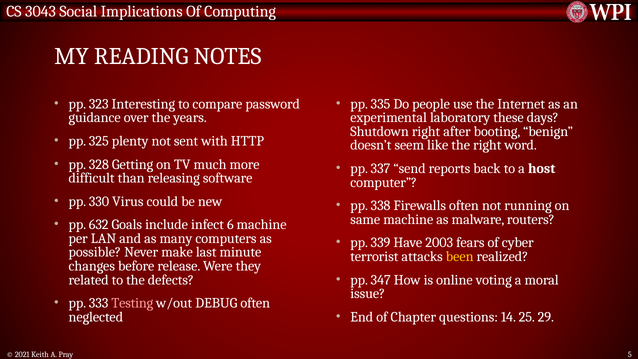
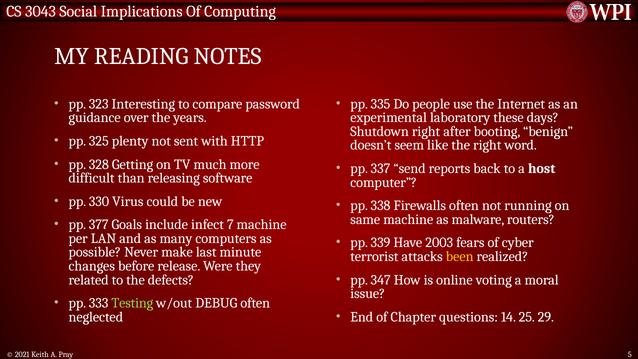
632: 632 -> 377 (99, 225)
6: 6 -> 7 (230, 225)
Testing colour: pink -> light green (132, 303)
